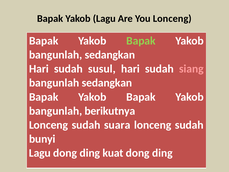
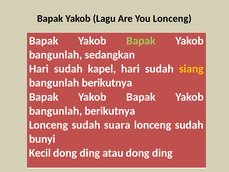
susul: susul -> kapel (102, 69)
siang colour: pink -> yellow (191, 69)
sedangkan: sedangkan -> berikutnya (107, 83)
Lagu: Lagu -> Kecil (40, 153)
kuat: kuat -> atau (113, 153)
